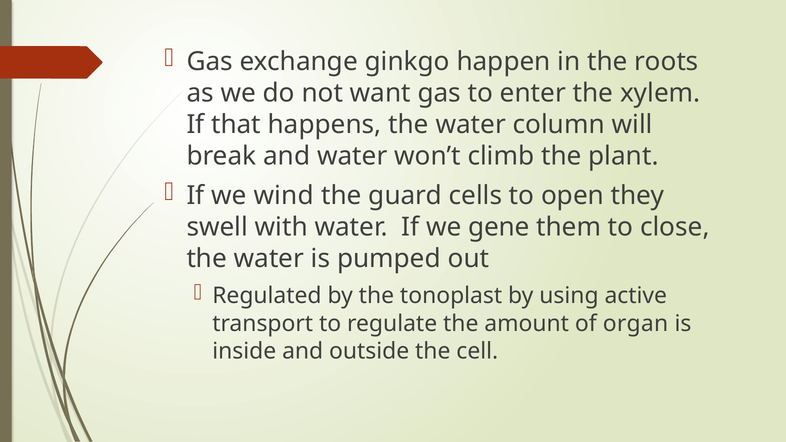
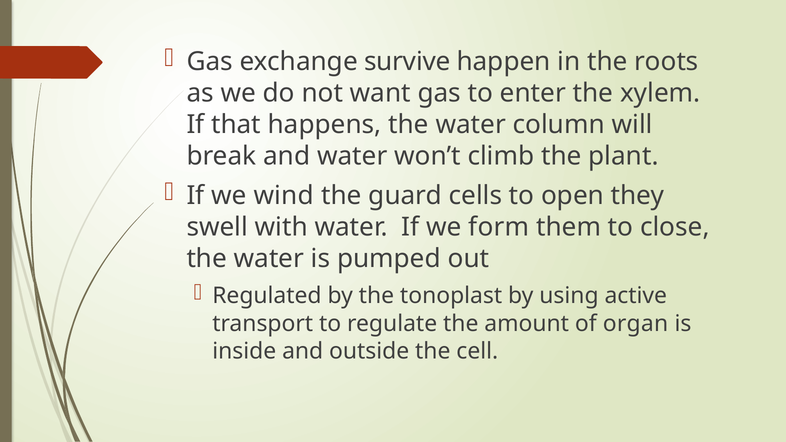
ginkgo: ginkgo -> survive (407, 62)
gene: gene -> form (499, 227)
